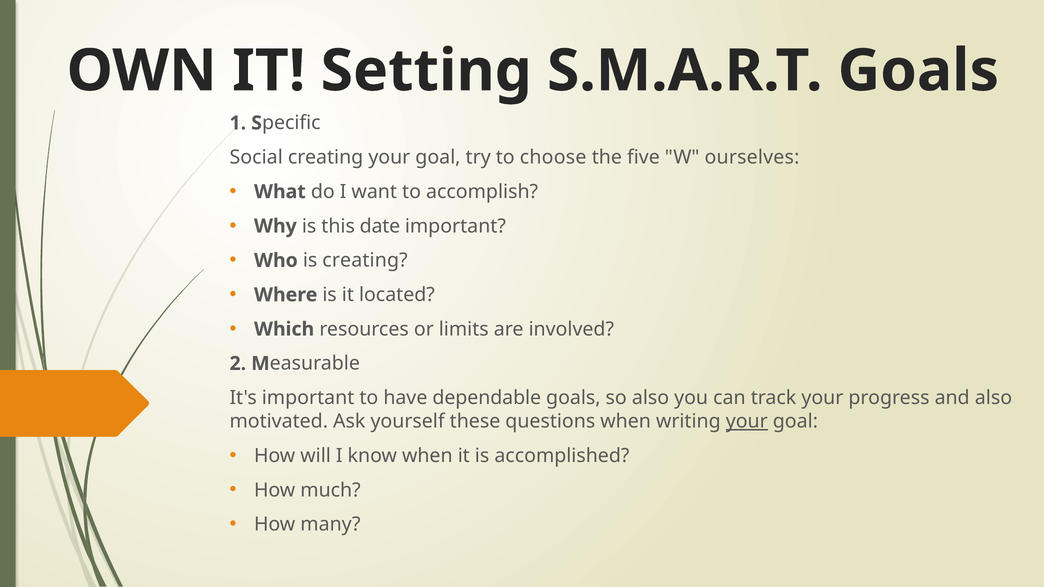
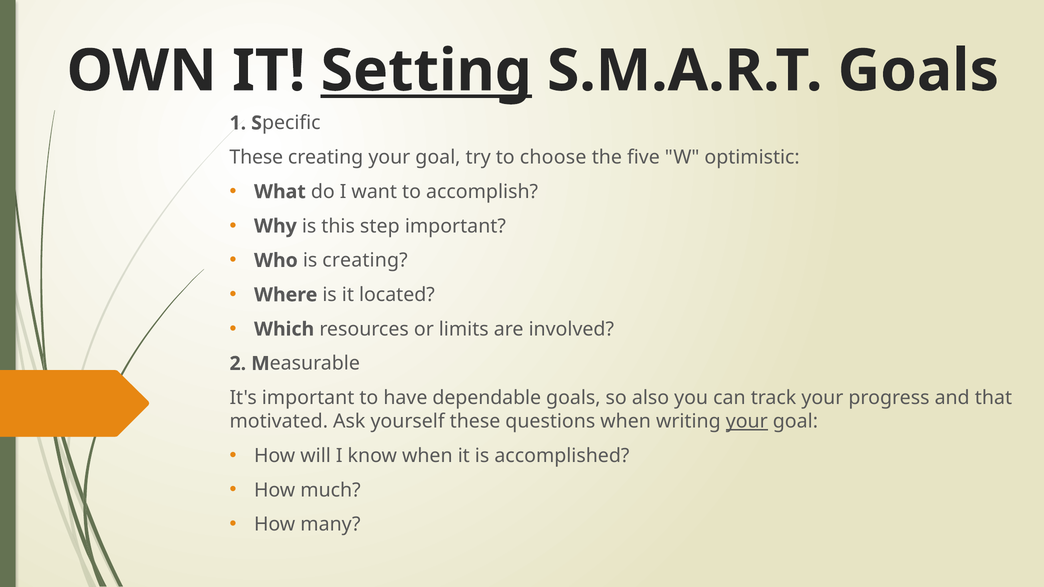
Setting underline: none -> present (426, 71)
Social: Social -> These (256, 157)
ourselves: ourselves -> optimistic (752, 157)
date: date -> step (380, 226)
and also: also -> that (993, 398)
